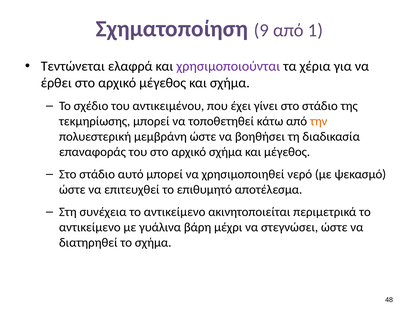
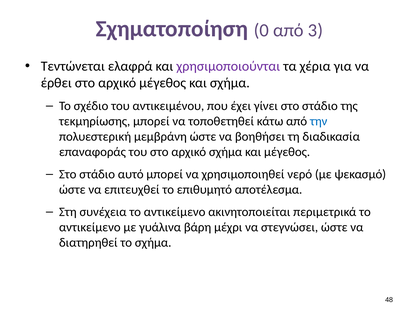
9: 9 -> 0 (261, 30)
1: 1 -> 3 (315, 30)
την colour: orange -> blue (319, 121)
